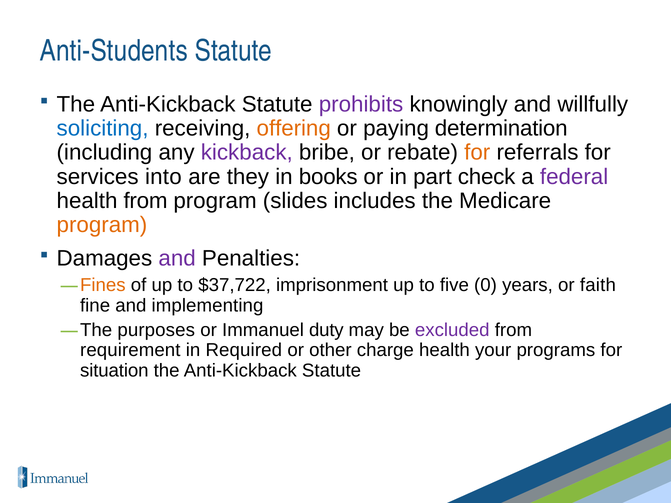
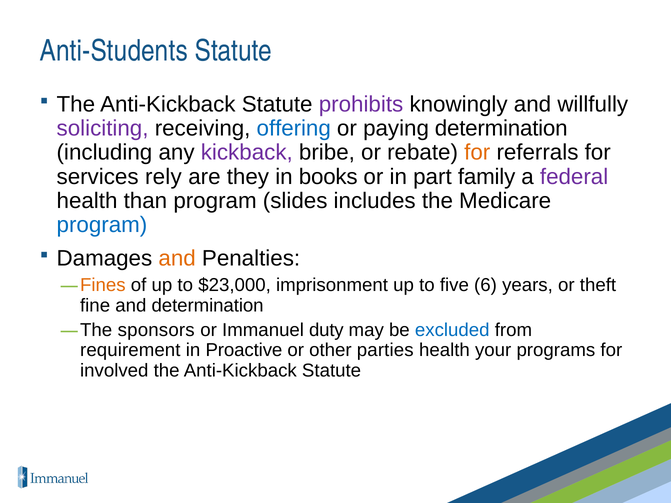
soliciting colour: blue -> purple (103, 129)
offering colour: orange -> blue (294, 129)
into: into -> rely (163, 177)
check: check -> family (487, 177)
health from: from -> than (145, 201)
program colour: orange -> blue (102, 225)
and colour: purple -> orange (177, 259)
$37,722: $37,722 -> $23,000 (235, 285)
0: 0 -> 6 (486, 285)
faith: faith -> theft (598, 285)
and implementing: implementing -> determination (208, 306)
purposes: purposes -> sponsors (156, 330)
excluded colour: purple -> blue (452, 330)
Required: Required -> Proactive (244, 350)
charge: charge -> parties (385, 350)
situation: situation -> involved (114, 371)
